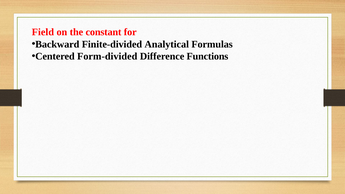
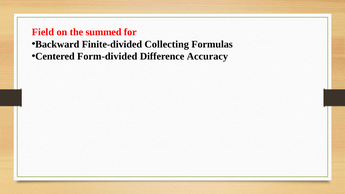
constant: constant -> summed (104, 32)
Analytical: Analytical -> Collecting (167, 44)
Functions: Functions -> Accuracy (207, 56)
